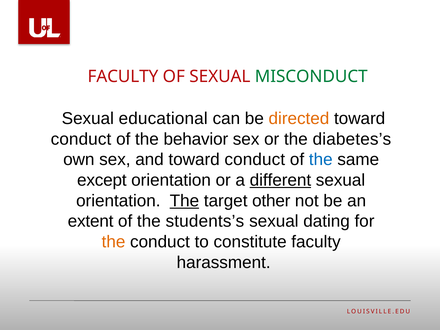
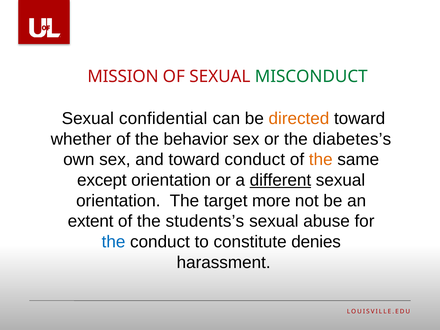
FACULTY: FACULTY -> MISSION (123, 76)
educational: educational -> confidential (163, 119)
conduct: conduct -> whether (81, 139)
the colour: blue -> orange (321, 160)
The underline: present -> none (184, 201)
other: other -> more (271, 201)
dating: dating -> abuse (327, 221)
the colour: orange -> blue (114, 242)
constitute faculty: faculty -> denies (316, 242)
